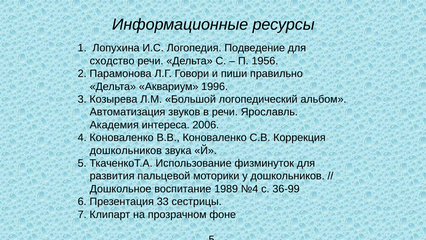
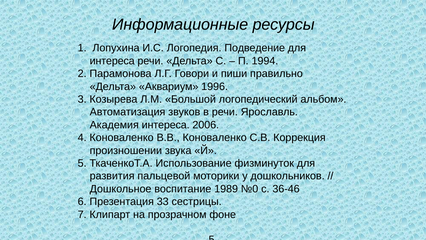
сходство: сходство -> интереса (112, 61)
1956: 1956 -> 1994 (265, 61)
дошкольников: дошкольников -> произношении (126, 150)
№4: №4 -> №0 (250, 189)
36-99: 36-99 -> 36-46 (286, 189)
